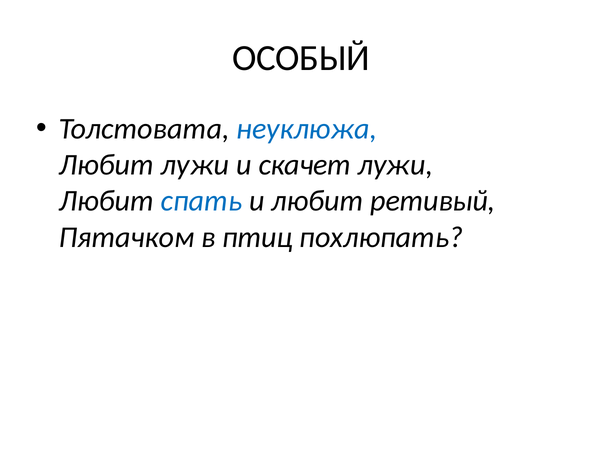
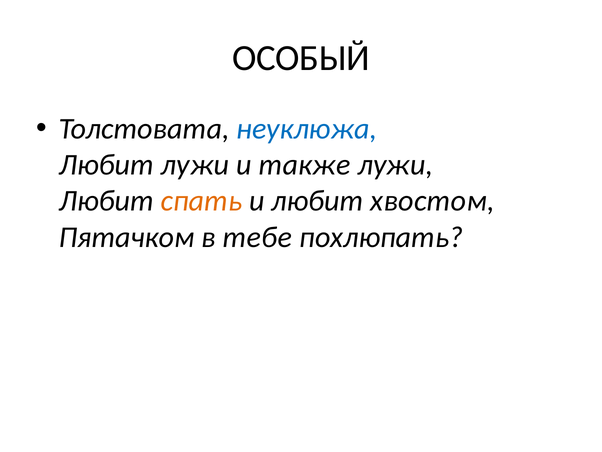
скачет: скачет -> также (305, 165)
спать colour: blue -> orange (202, 201)
ретивый: ретивый -> хвостом (433, 201)
птиц: птиц -> тебе (257, 237)
